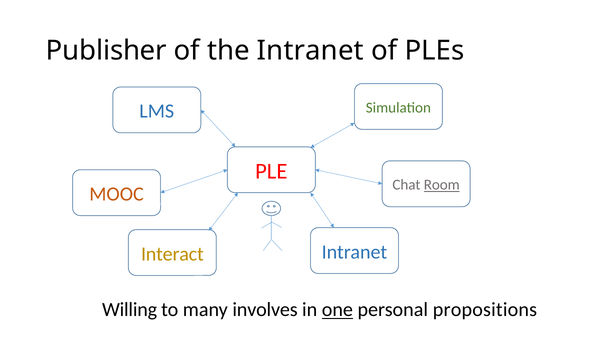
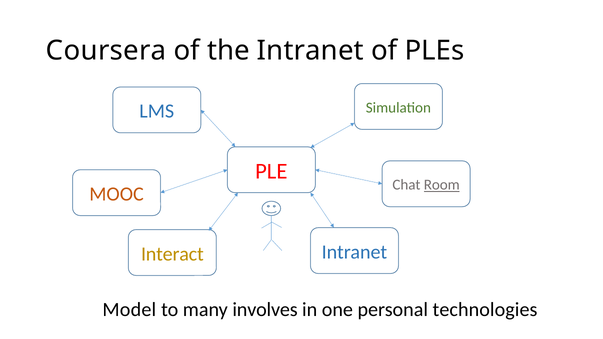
Publisher: Publisher -> Coursera (106, 51)
Willing: Willing -> Model (129, 310)
one underline: present -> none (337, 310)
propositions: propositions -> technologies (485, 310)
